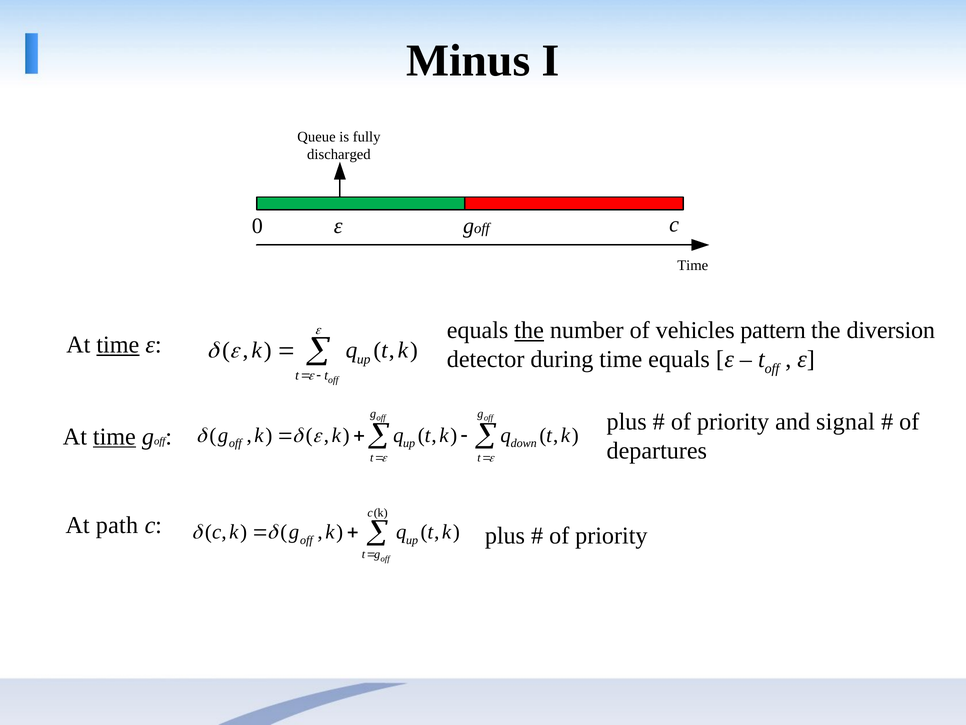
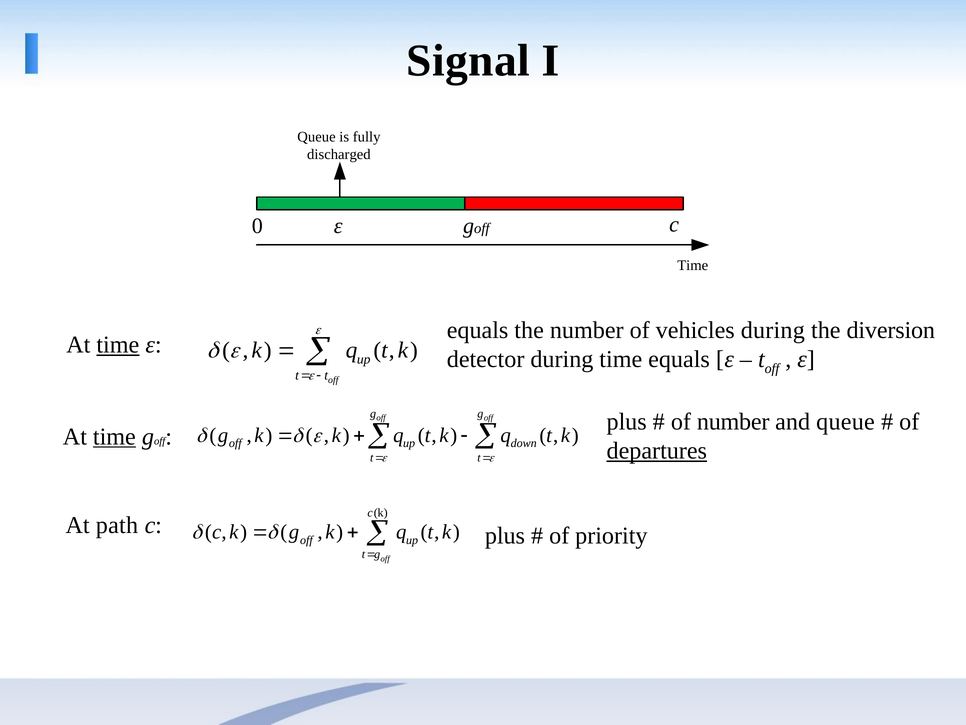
Minus: Minus -> Signal (468, 61)
the underline: present -> none (529, 330)
vehicles pattern: pattern -> during (773, 330)
priority: priority -> number (733, 422)
and signal: signal -> queue (845, 422)
departures underline: none -> present (657, 451)
